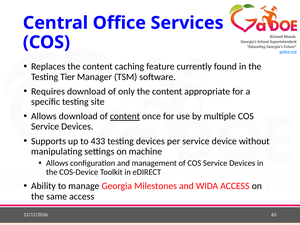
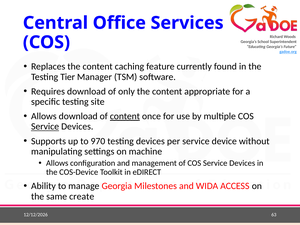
Service underline: none -> present (45, 127)
433: 433 -> 970 (98, 141)
same access: access -> create (82, 196)
